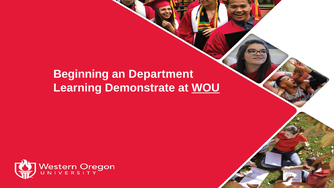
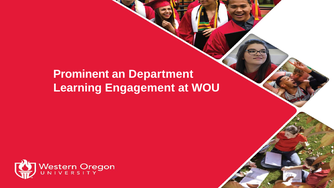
Beginning: Beginning -> Prominent (81, 74)
Demonstrate: Demonstrate -> Engagement (140, 88)
WOU underline: present -> none (206, 88)
